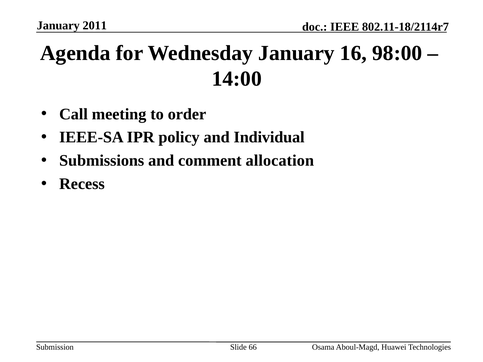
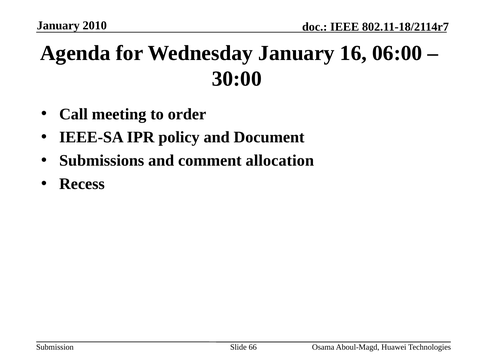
2011: 2011 -> 2010 (95, 26)
98:00: 98:00 -> 06:00 (397, 53)
14:00: 14:00 -> 30:00 (237, 79)
Individual: Individual -> Document (269, 137)
